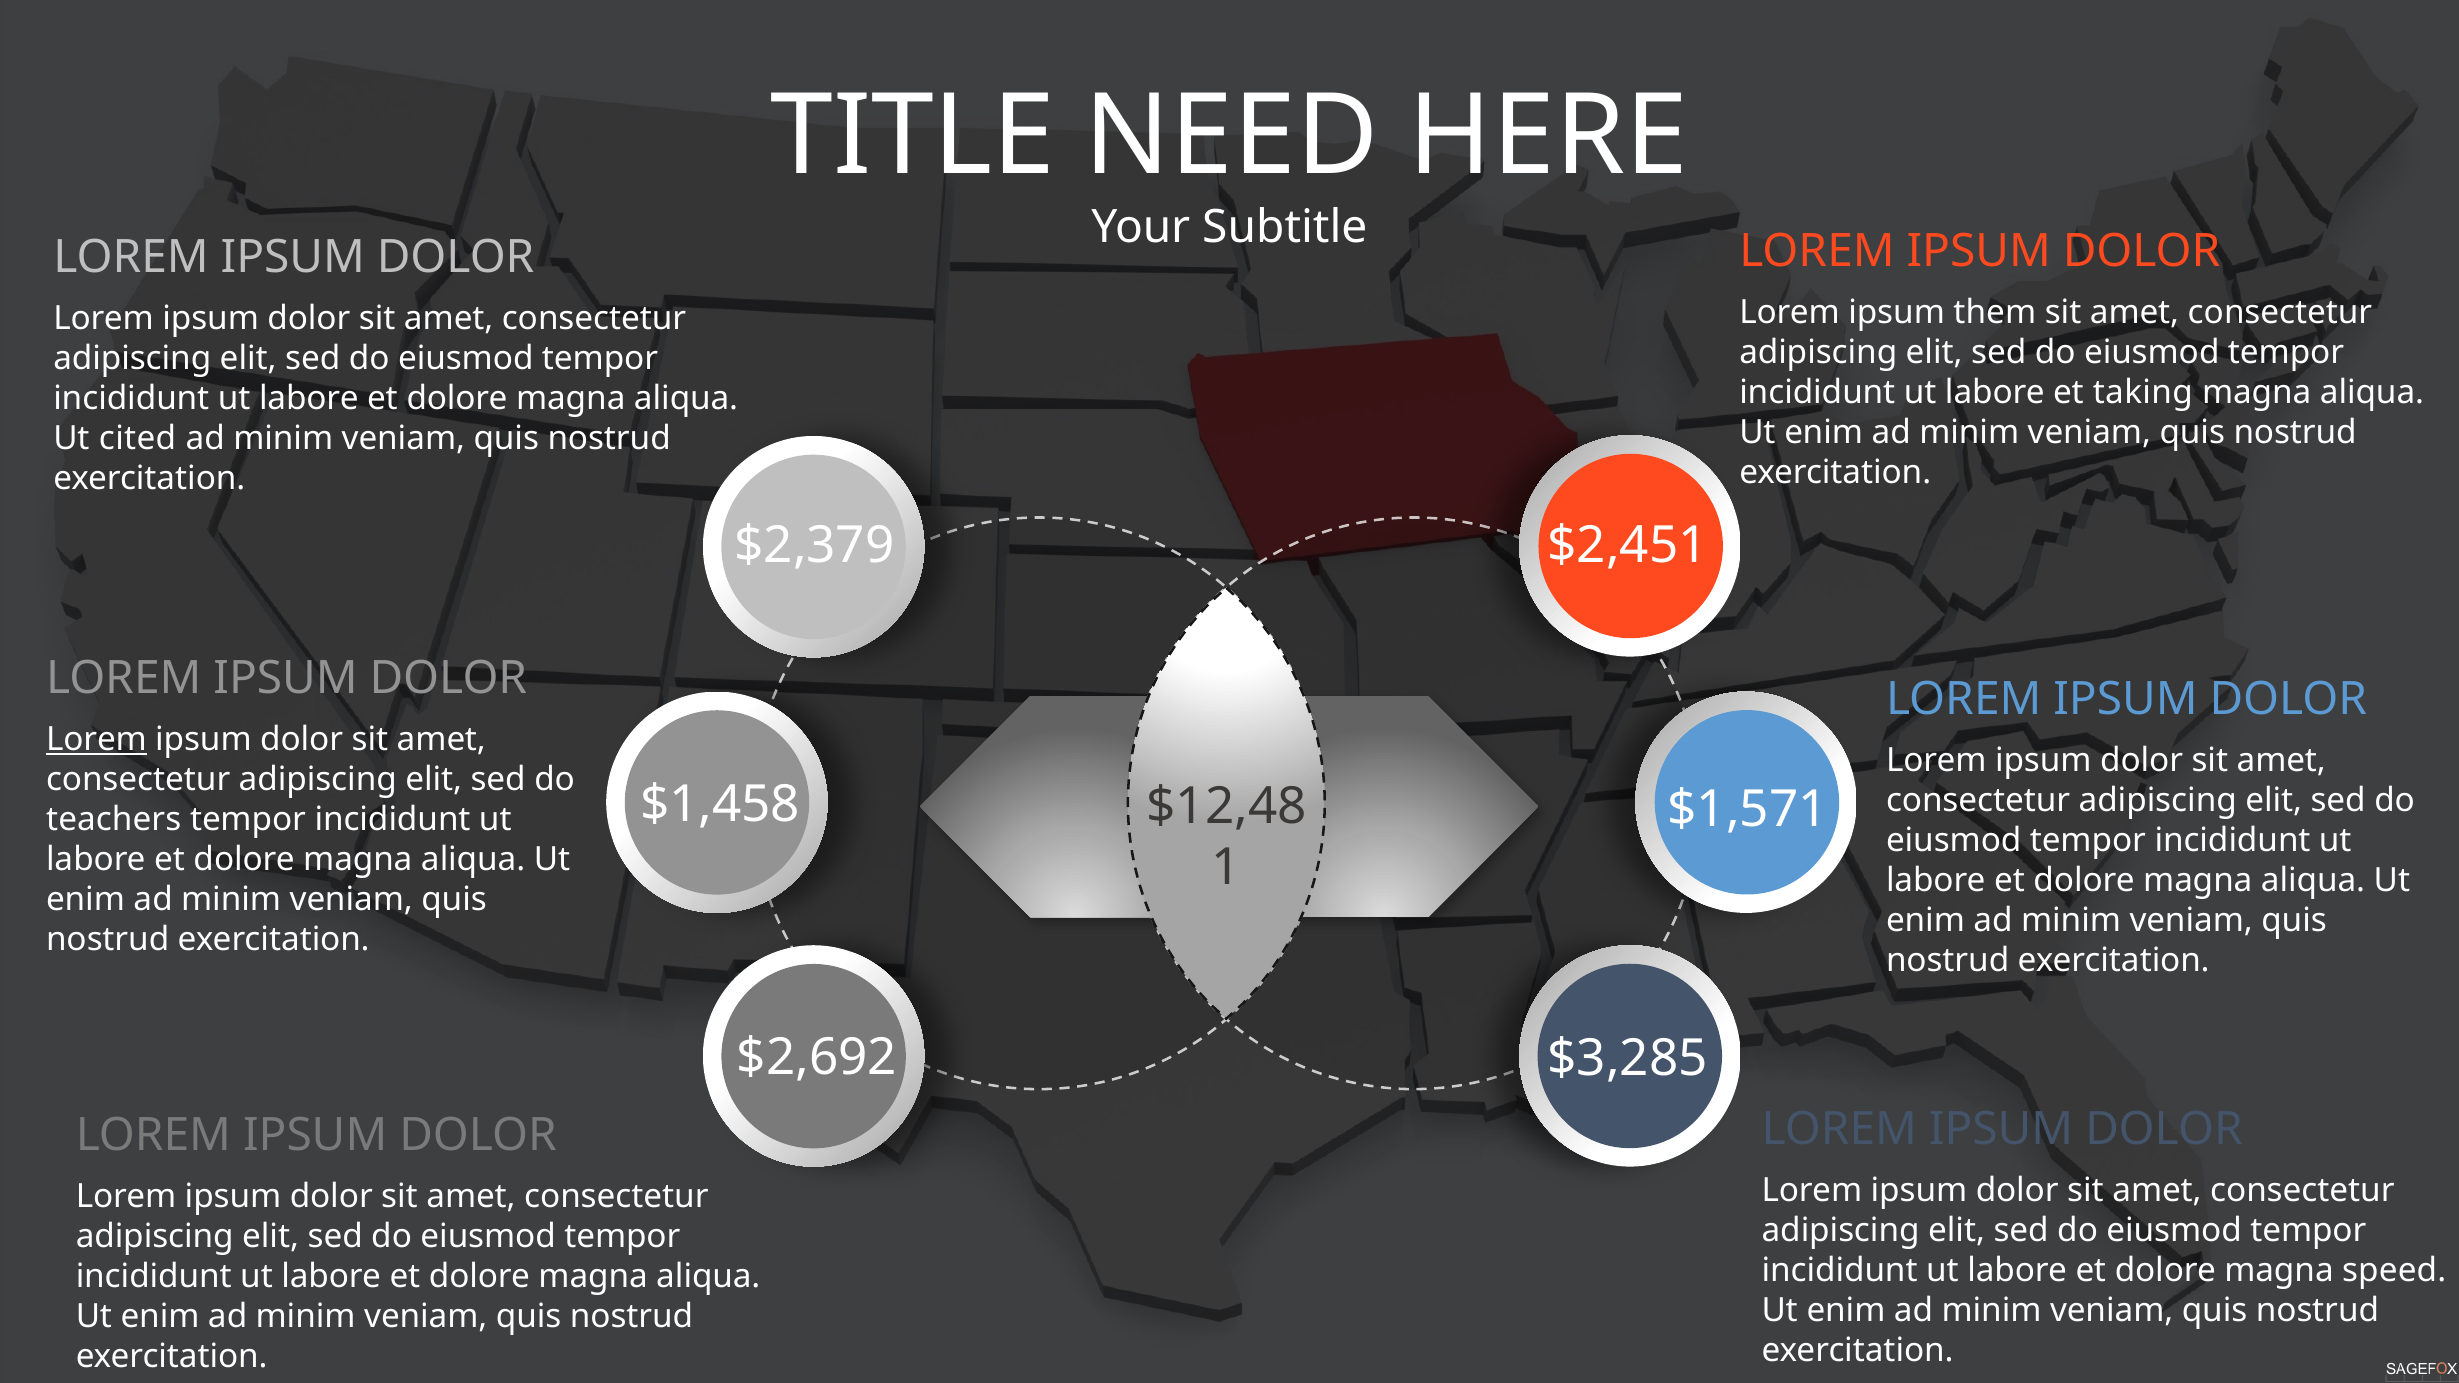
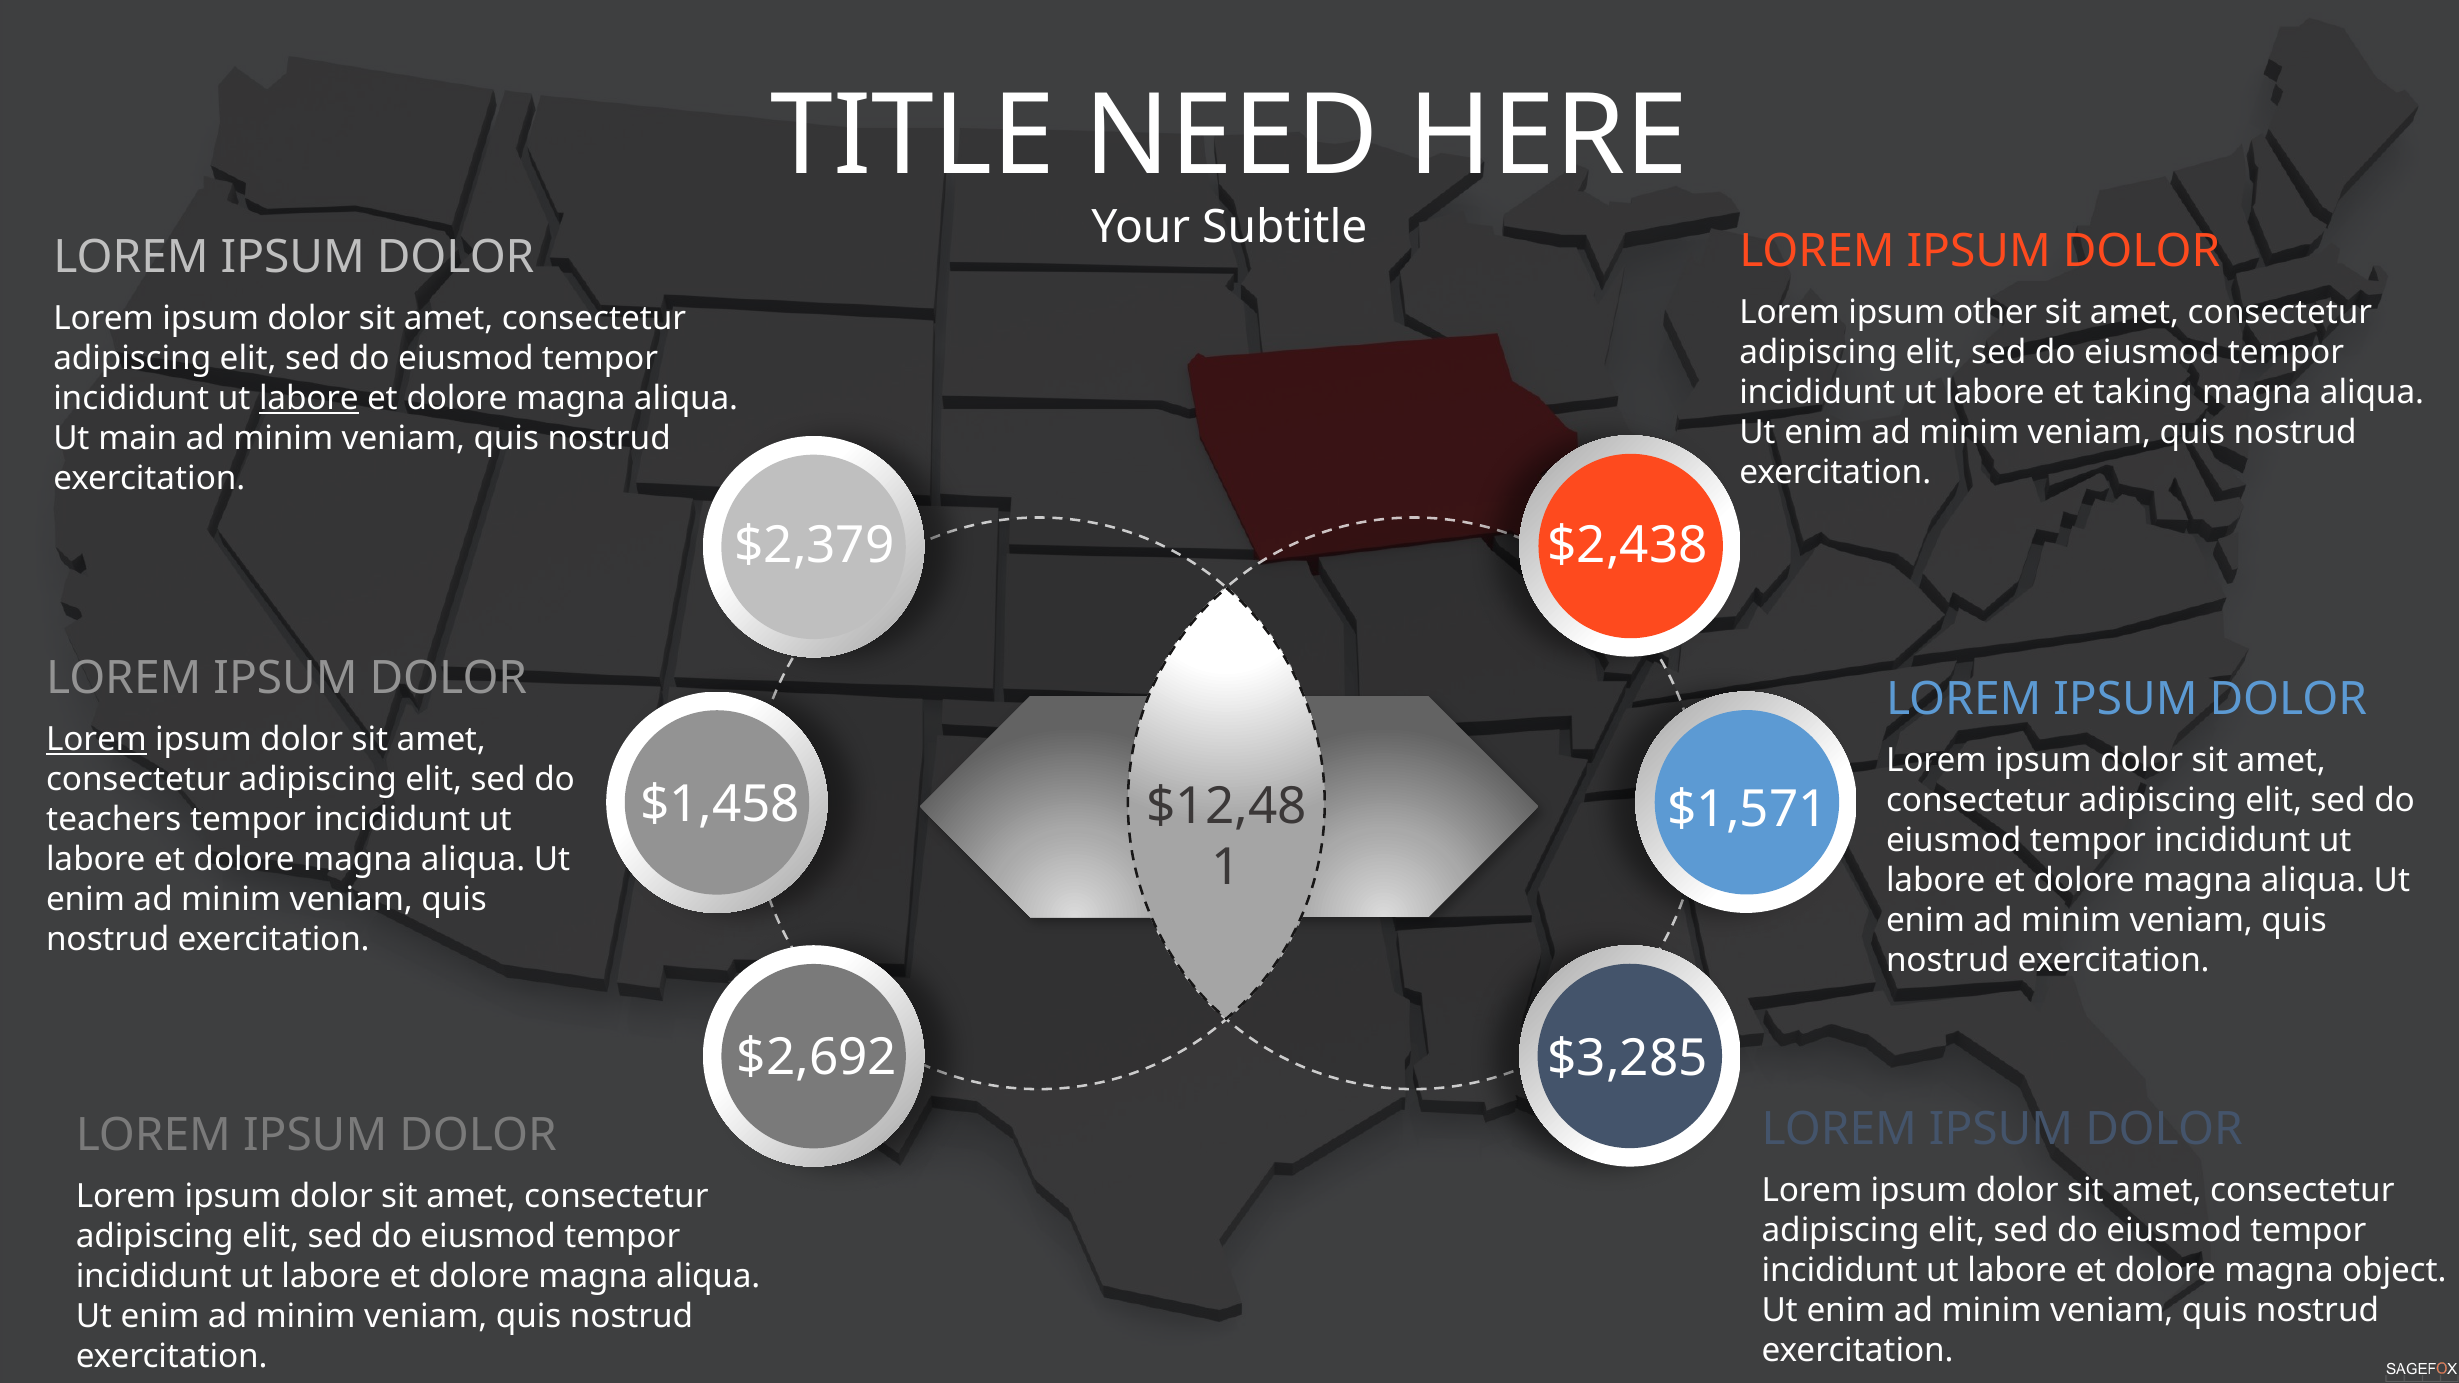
them: them -> other (1995, 313)
labore underline: none -> present (309, 399)
cited: cited -> main (138, 439)
$2,451: $2,451 -> $2,438 (1628, 546)
speed: speed -> object (2394, 1270)
